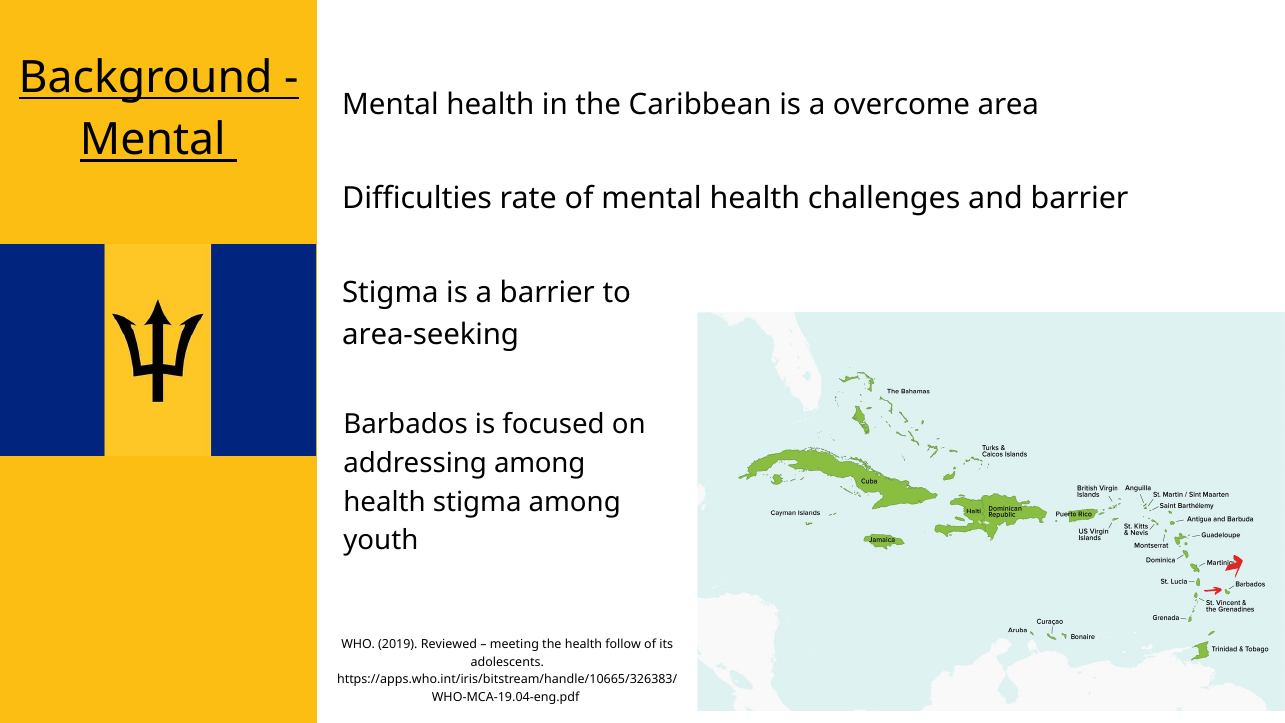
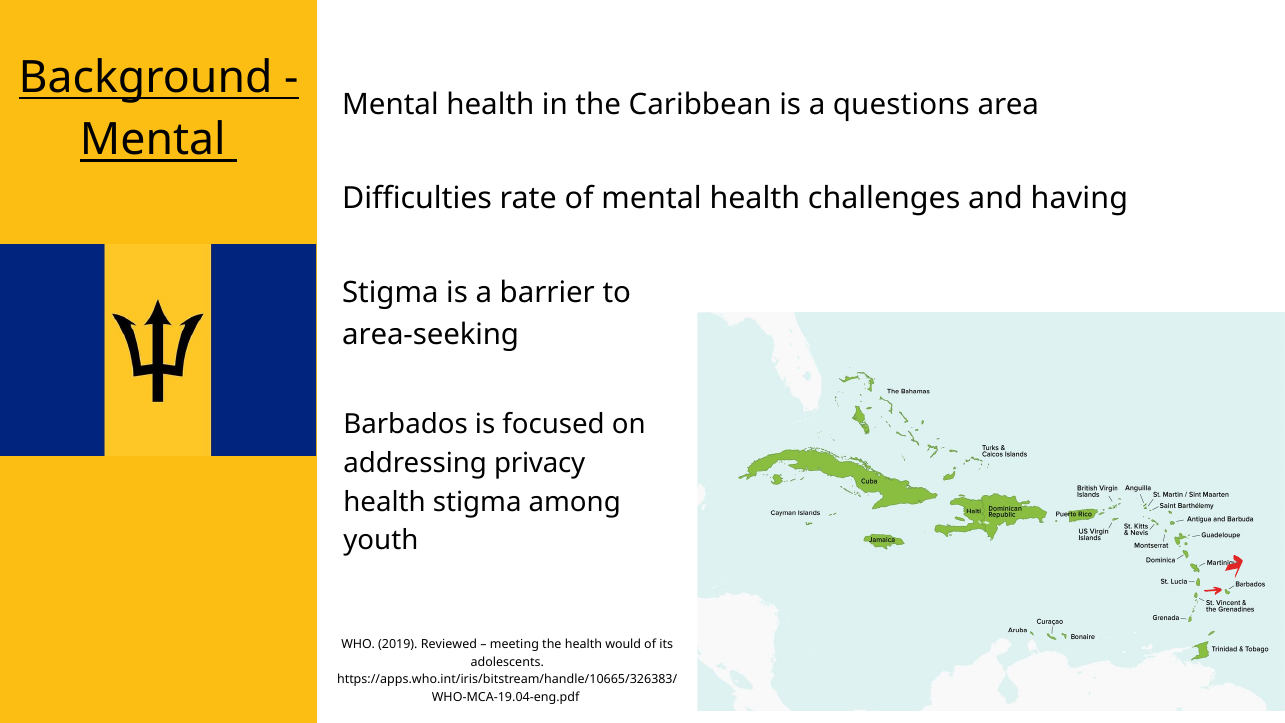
overcome: overcome -> questions (901, 105)
and barrier: barrier -> having (1079, 199)
addressing among: among -> privacy (540, 463)
follow: follow -> would (623, 645)
